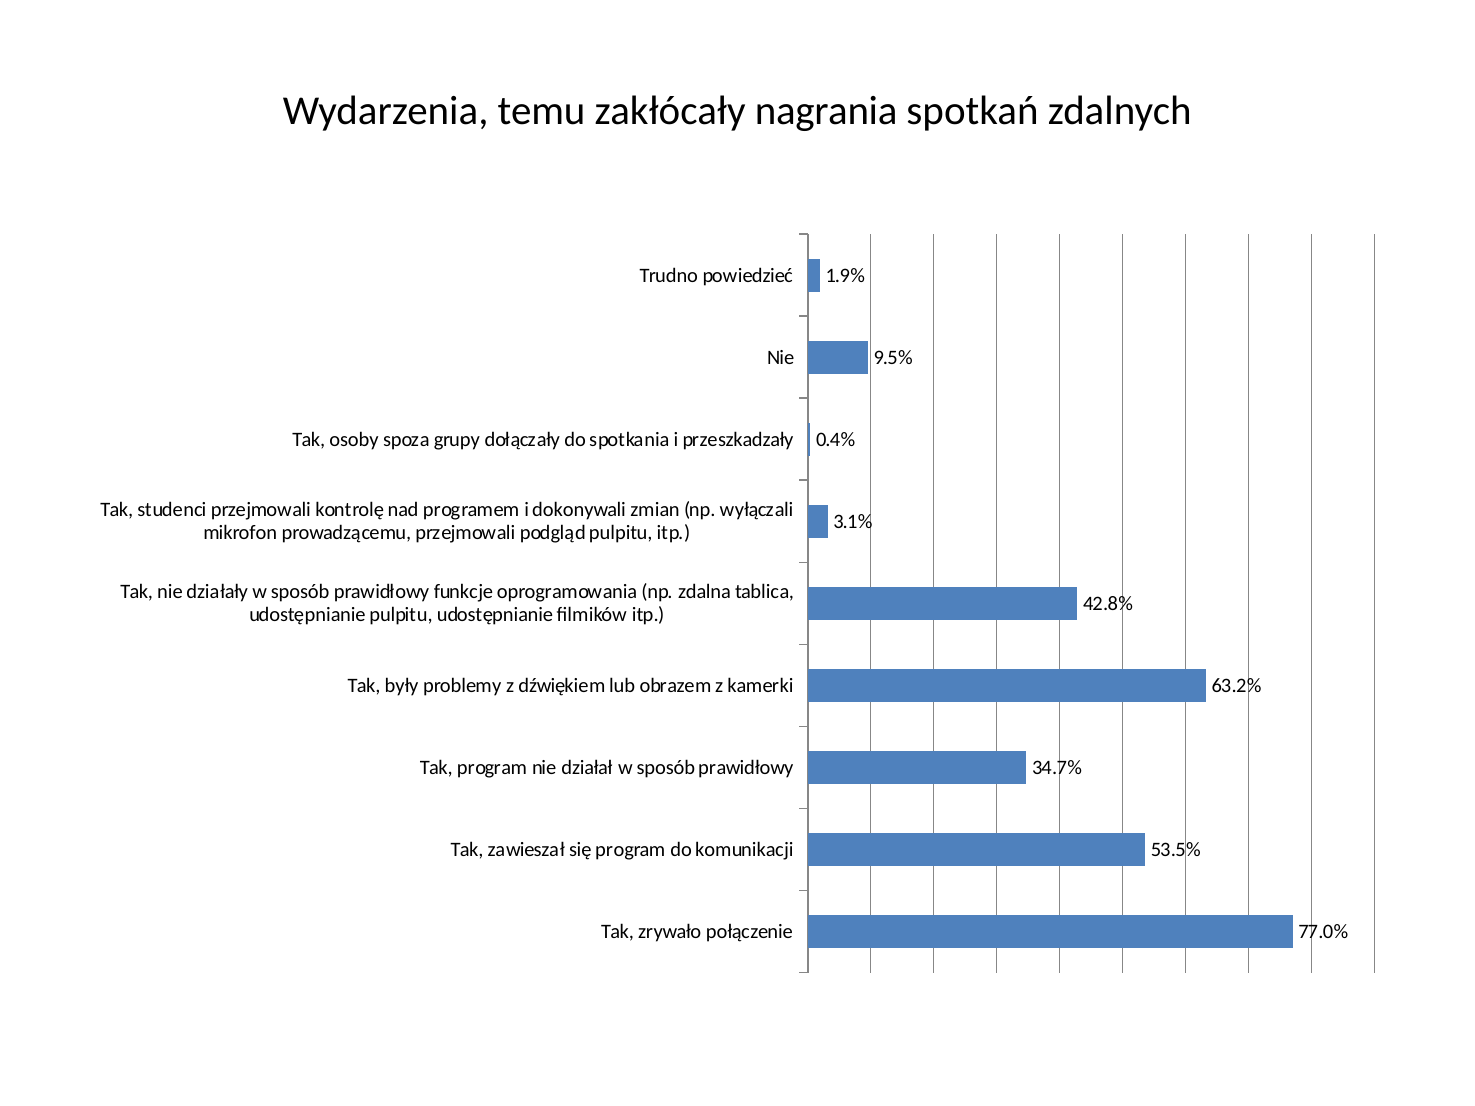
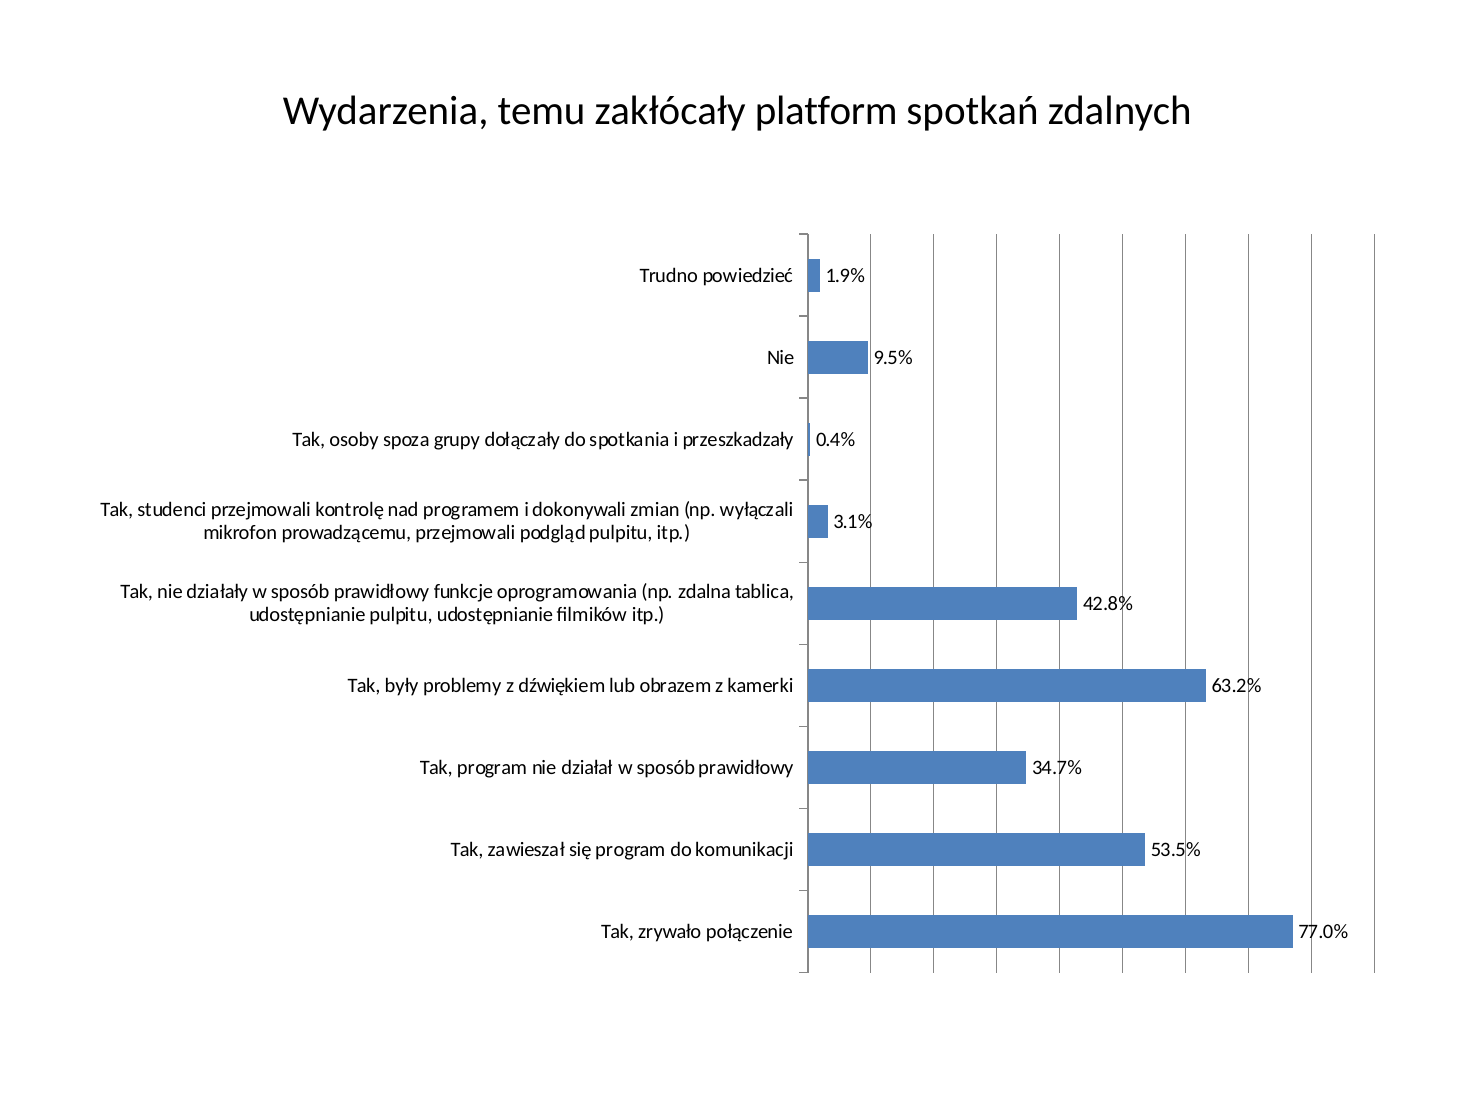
nagrania: nagrania -> platform (826, 111)
